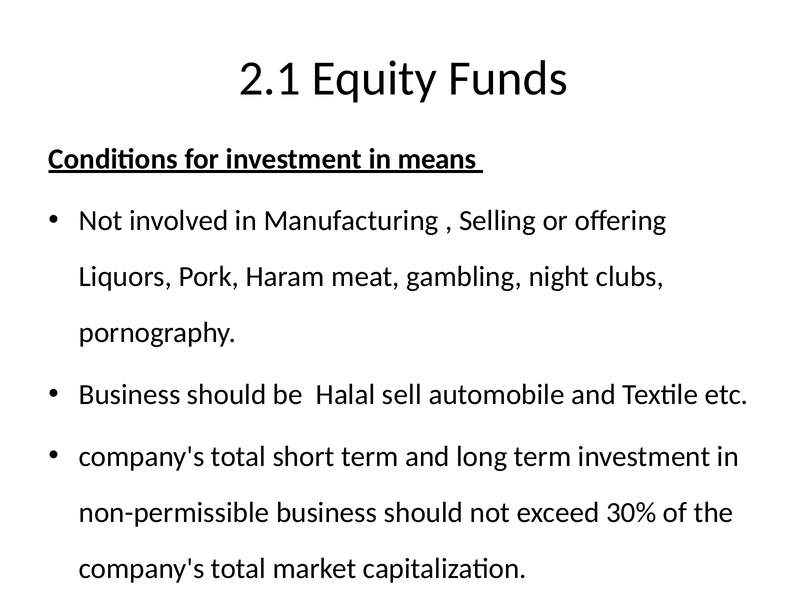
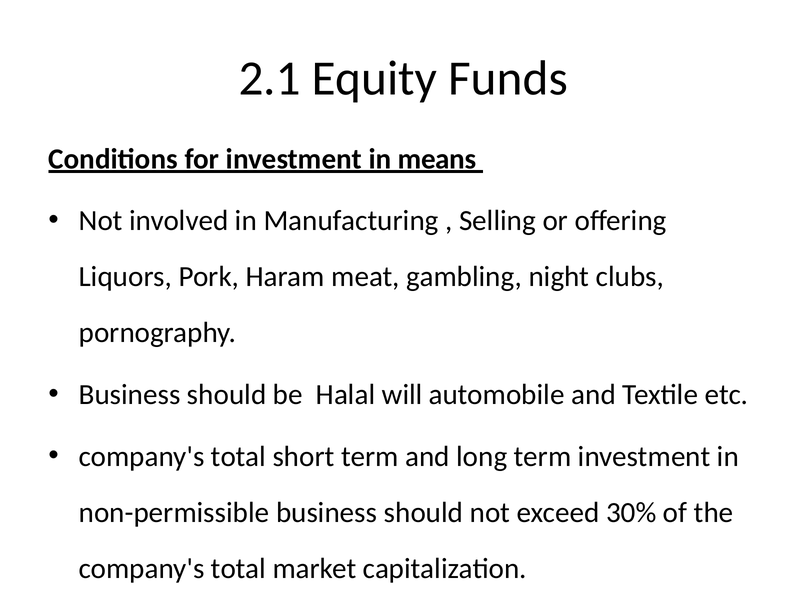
sell: sell -> will (402, 394)
